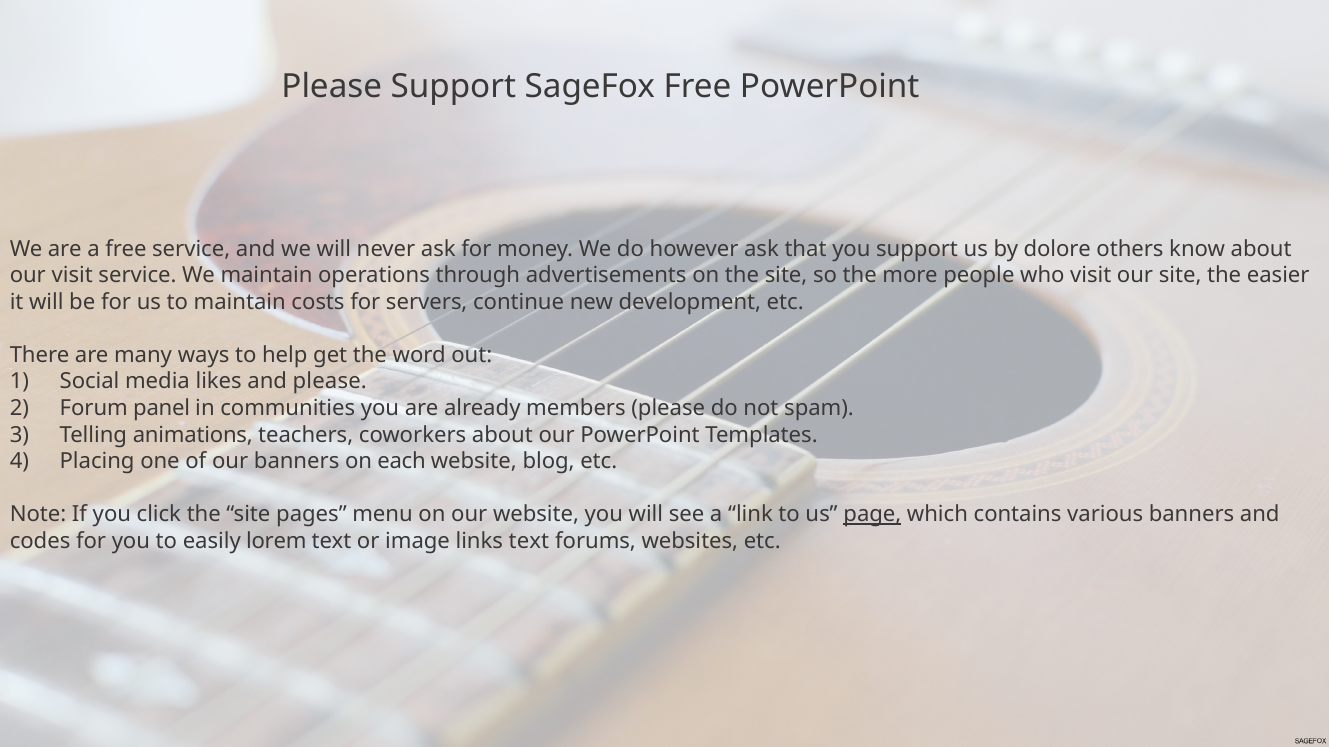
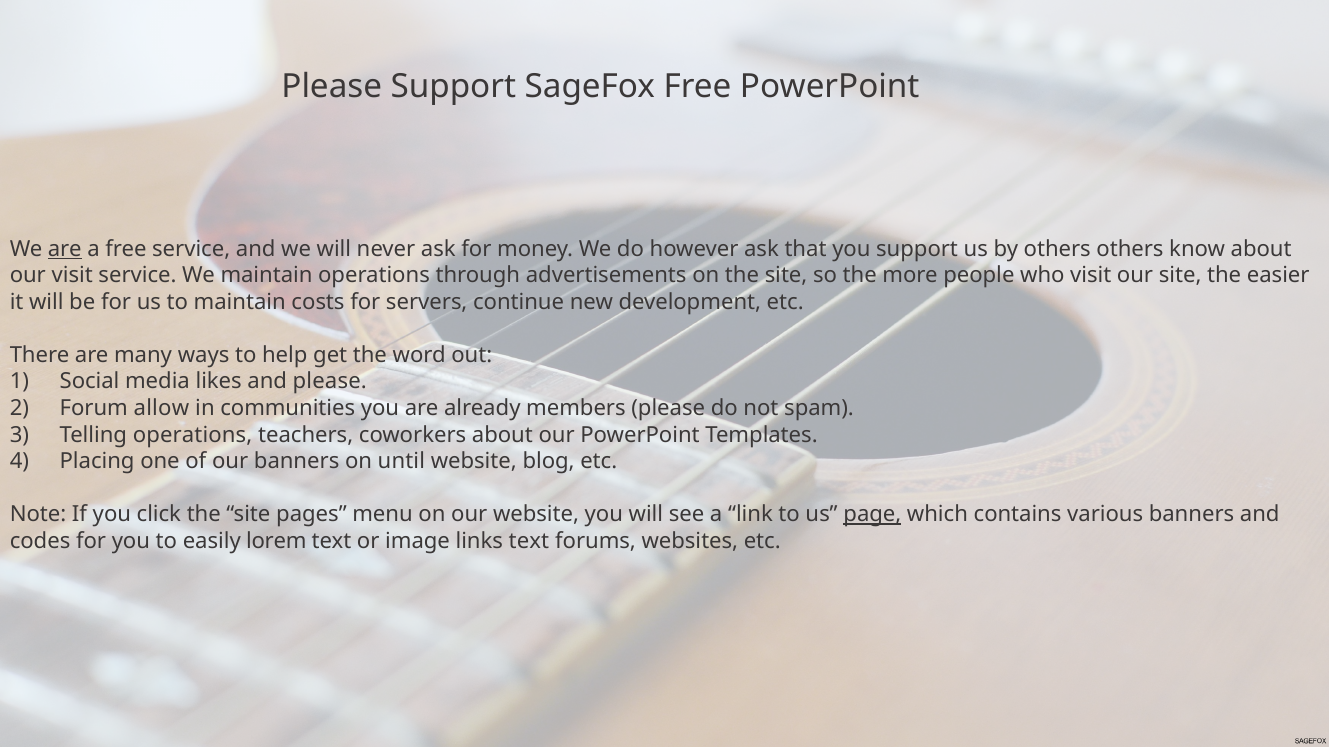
are underline: none -> present (65, 249)
by dolore: dolore -> others (1057, 249)
panel: panel -> allow (161, 409)
Telling animations: animations -> operations (193, 435)
each: each -> until (401, 462)
